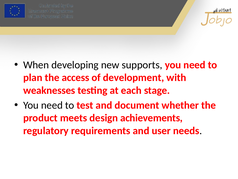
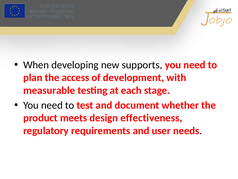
weaknesses: weaknesses -> measurable (49, 90)
achievements: achievements -> effectiveness (151, 118)
